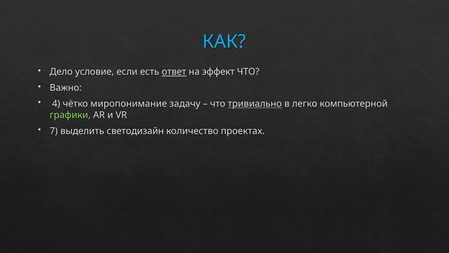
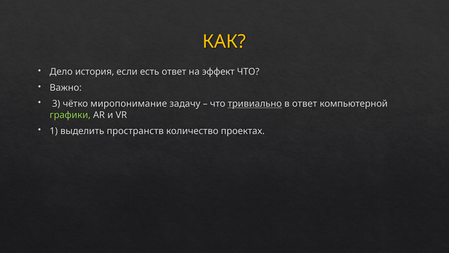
КАК colour: light blue -> yellow (224, 42)
условие: условие -> история (95, 72)
ответ underline: present -> none (174, 72)
4: 4 -> 3 (56, 104)
в легко: легко -> ответ (305, 104)
7: 7 -> 1 (54, 131)
светодизайн: светодизайн -> пространств (135, 131)
